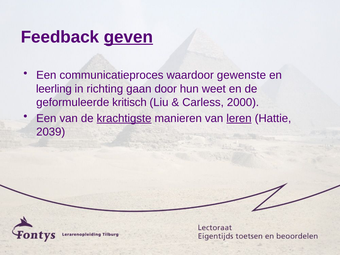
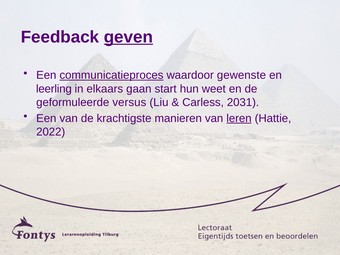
communicatieproces underline: none -> present (111, 75)
richting: richting -> elkaars (105, 89)
door: door -> start (166, 89)
kritisch: kritisch -> versus (129, 102)
2000: 2000 -> 2031 (243, 102)
krachtigste underline: present -> none (124, 118)
2039: 2039 -> 2022 (51, 132)
